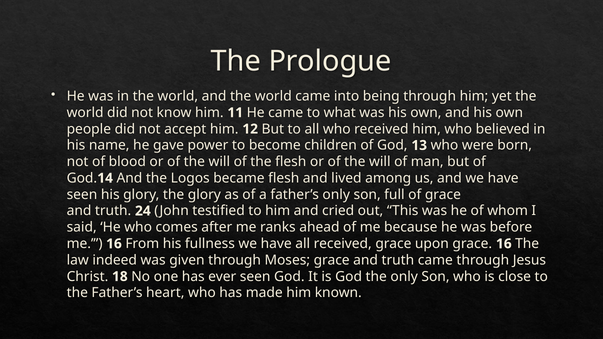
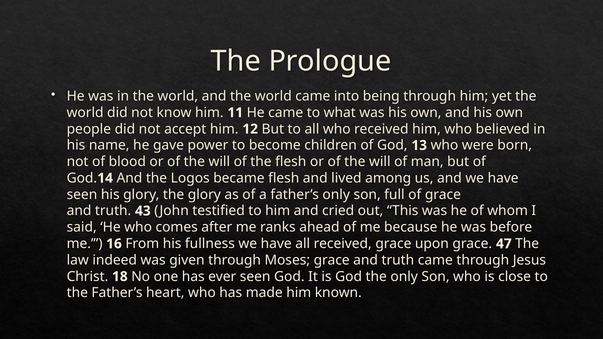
24: 24 -> 43 (143, 211)
grace 16: 16 -> 47 (504, 244)
